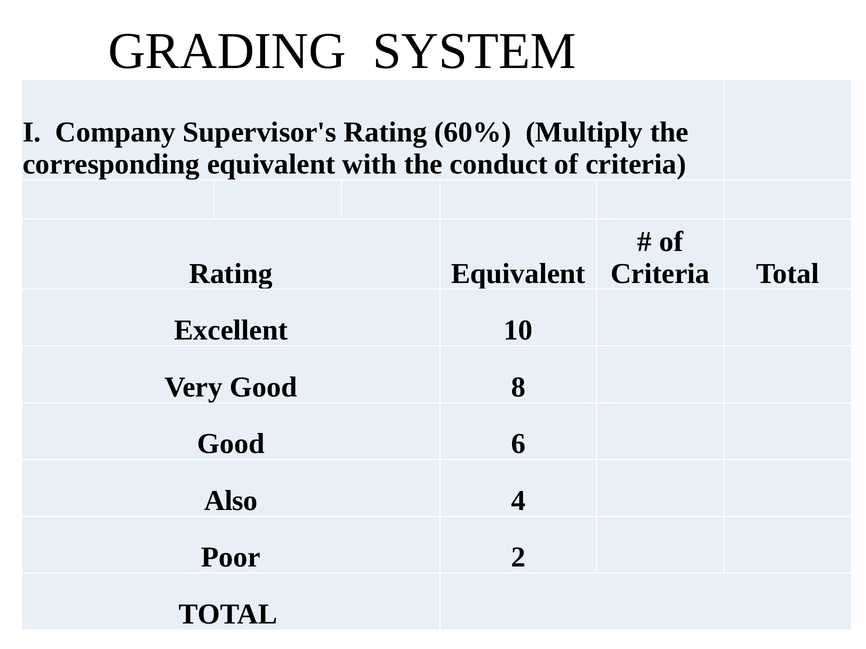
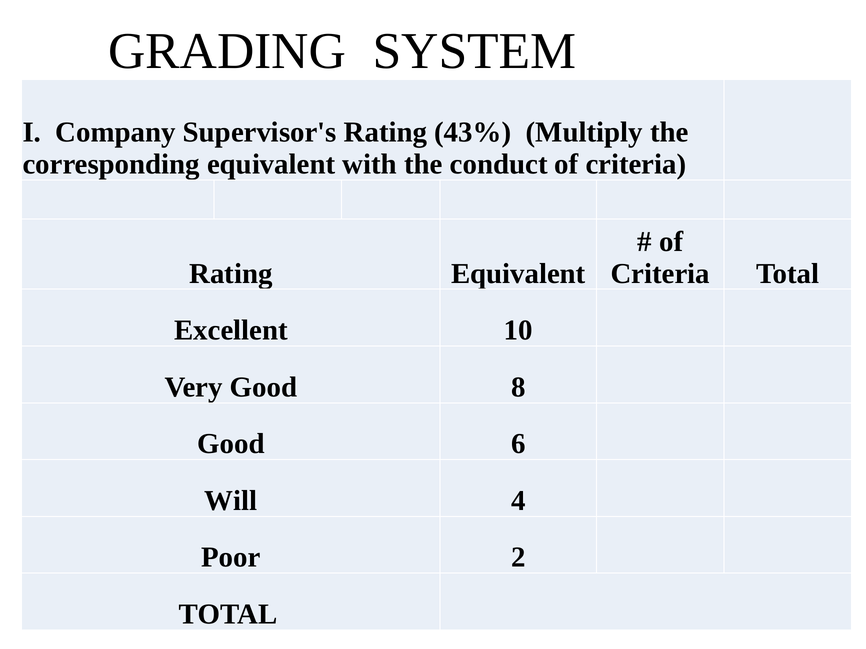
60%: 60% -> 43% (473, 132)
Also: Also -> Will (231, 501)
